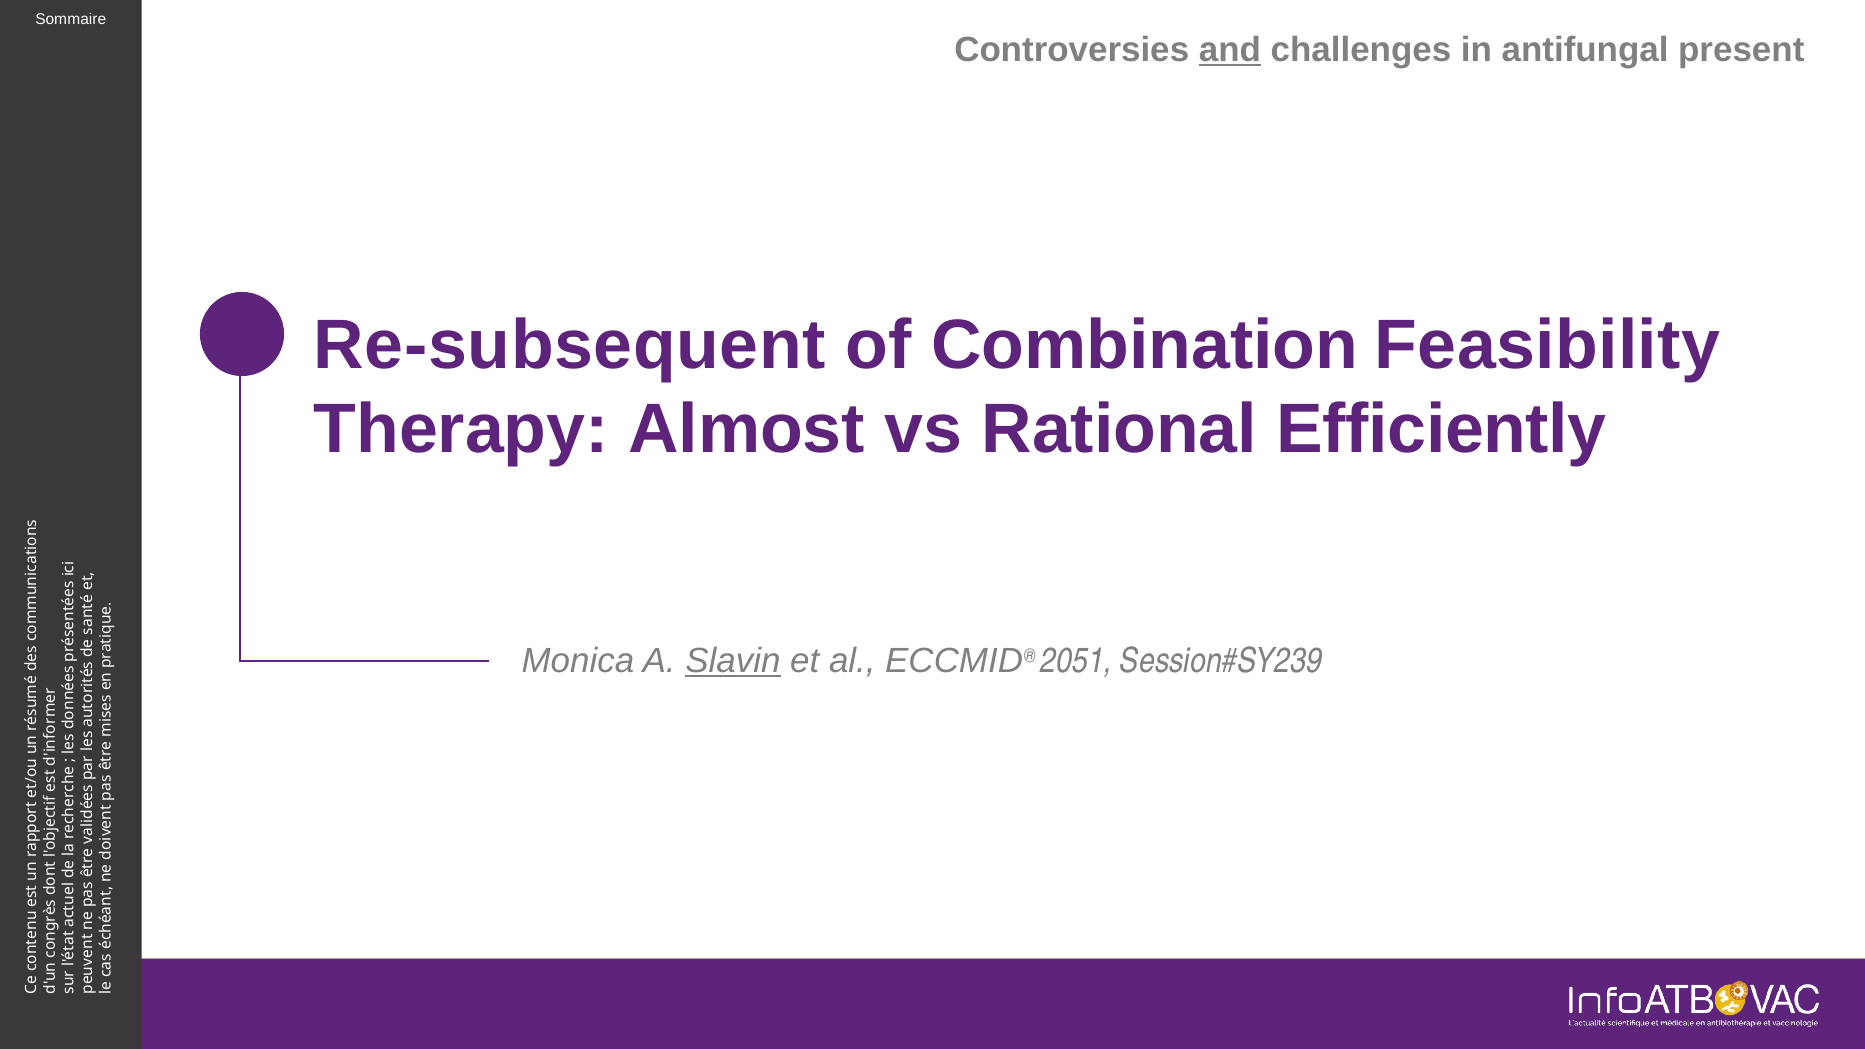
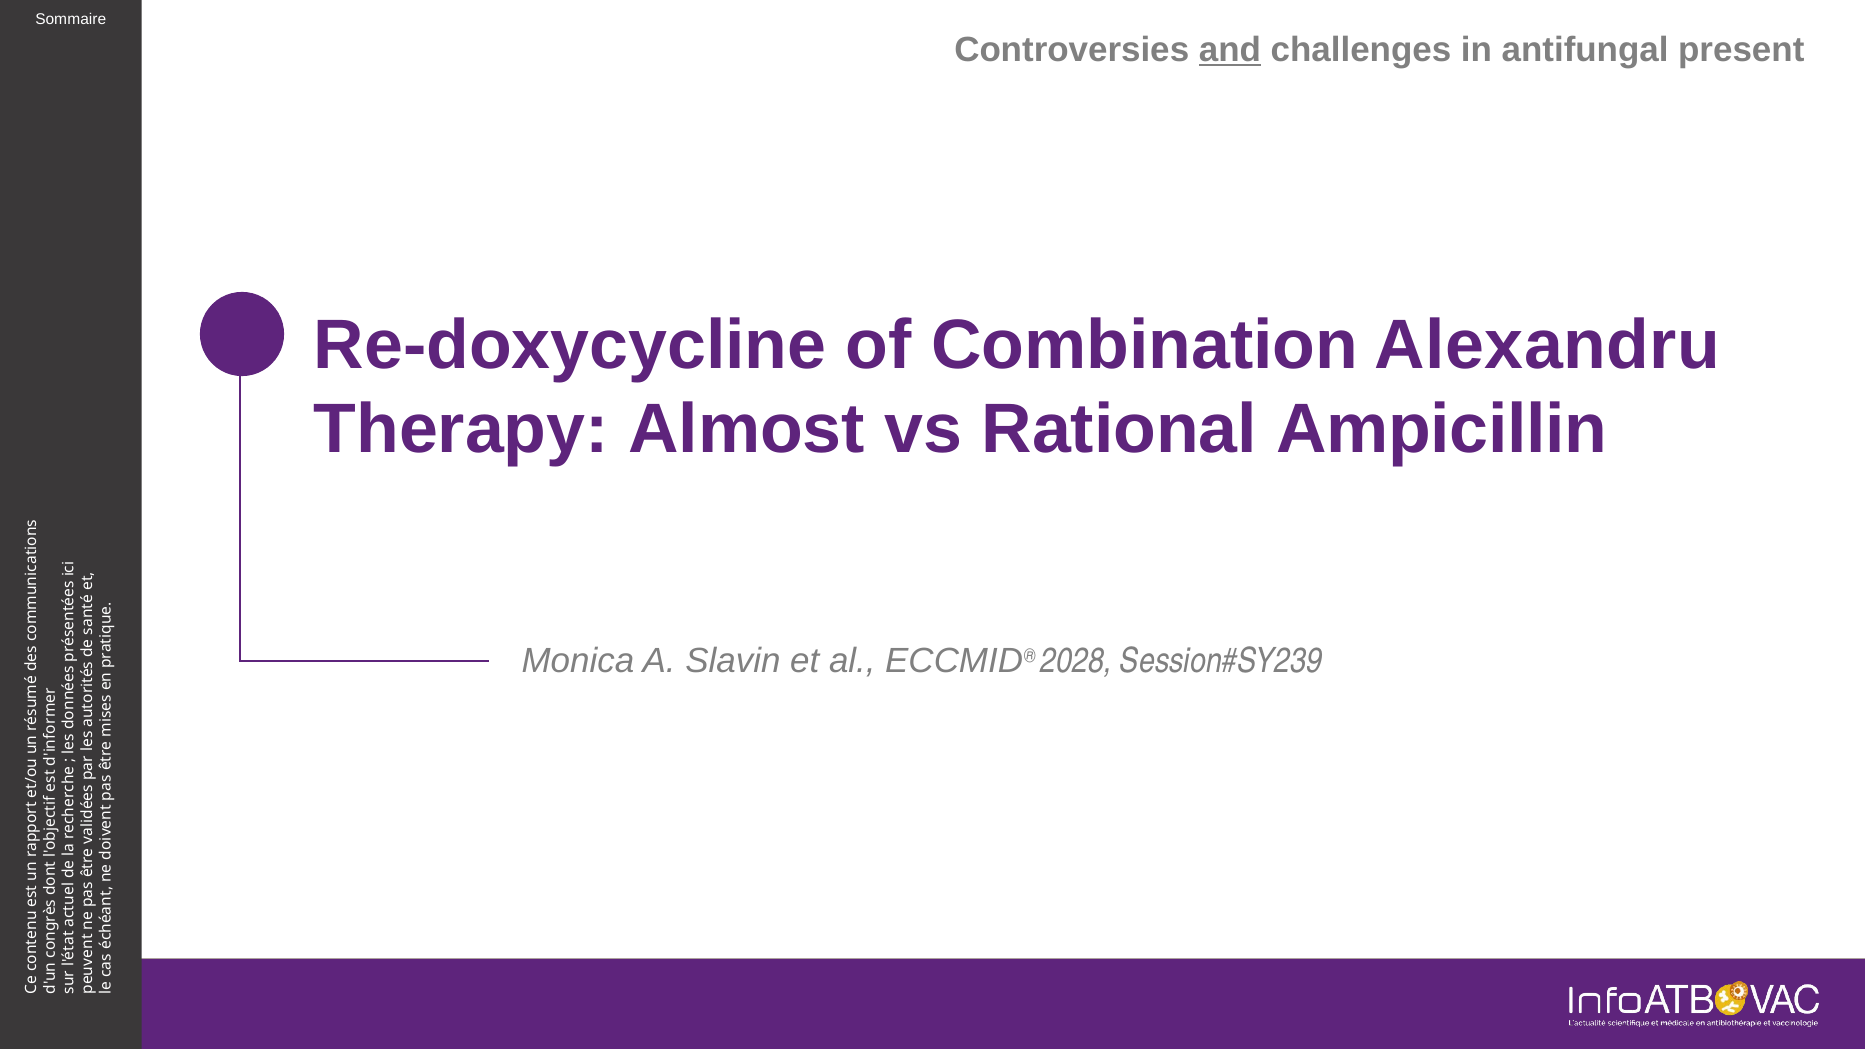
Re-subsequent: Re-subsequent -> Re-doxycycline (570, 346)
Feasibility: Feasibility -> Alexandru (1547, 346)
Efficiently: Efficiently -> Ampicillin (1442, 430)
Slavin underline: present -> none (733, 661)
2051: 2051 -> 2028 (1076, 661)
